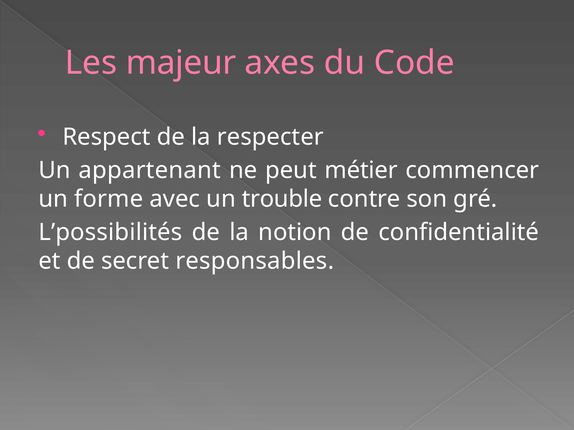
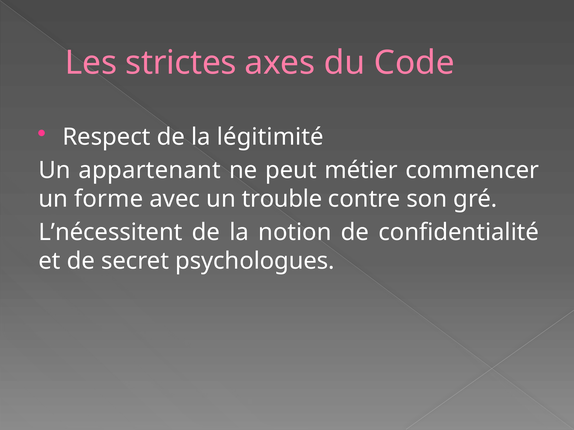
majeur: majeur -> strictes (181, 63)
respecter: respecter -> légitimité (270, 137)
L’possibilités: L’possibilités -> L’nécessitent (110, 233)
responsables: responsables -> psychologues (255, 261)
